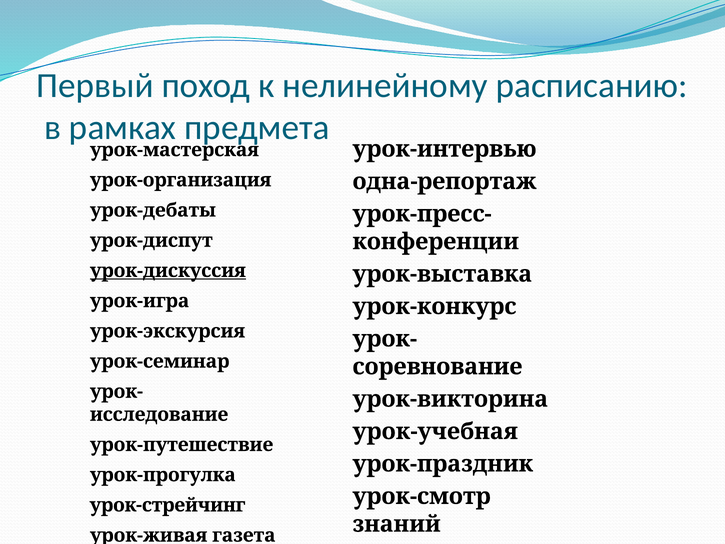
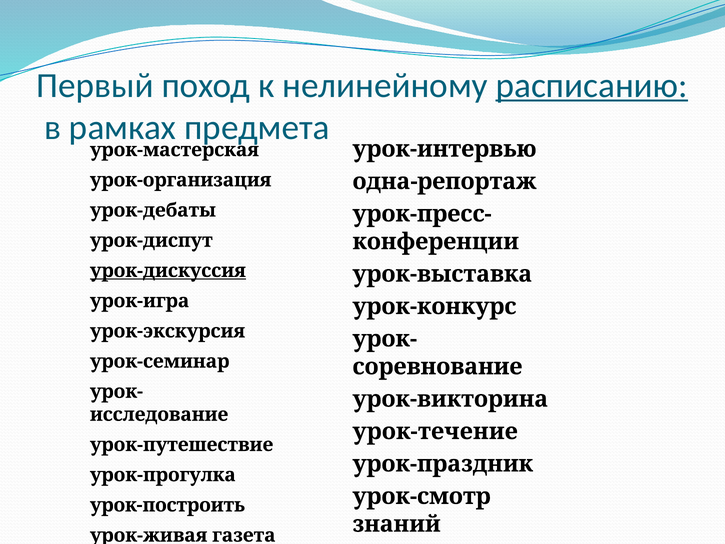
расписанию underline: none -> present (592, 85)
урок-учебная: урок-учебная -> урок-течение (435, 431)
урок-стрейчинг: урок-стрейчинг -> урок-построить (167, 505)
